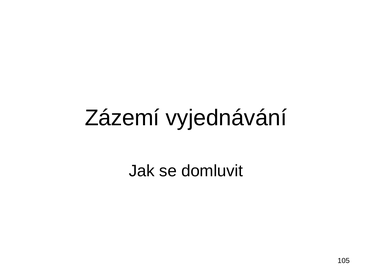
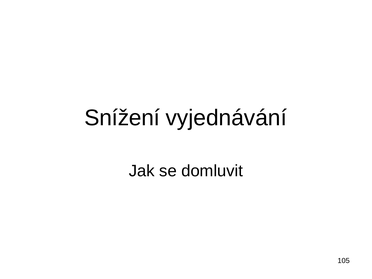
Zázemí: Zázemí -> Snížení (122, 118)
